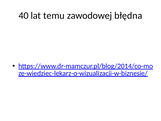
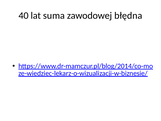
temu: temu -> suma (54, 16)
